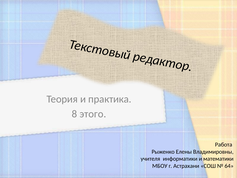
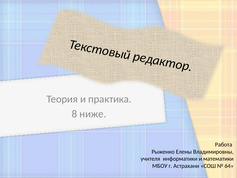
этого: этого -> ниже (93, 114)
